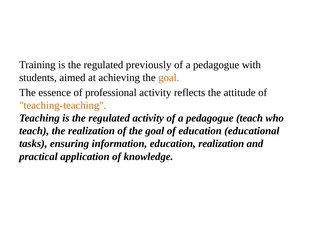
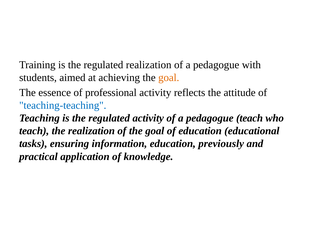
regulated previously: previously -> realization (149, 65)
teaching-teaching colour: orange -> blue (63, 105)
education realization: realization -> previously (221, 144)
